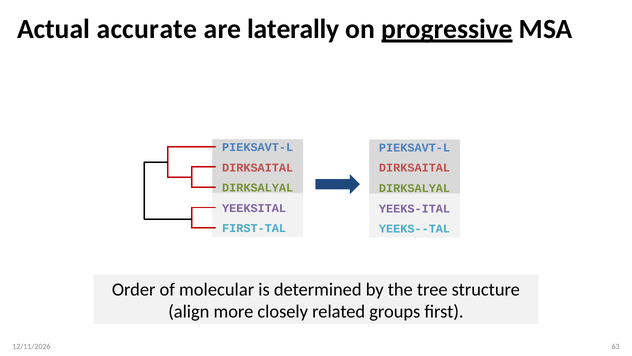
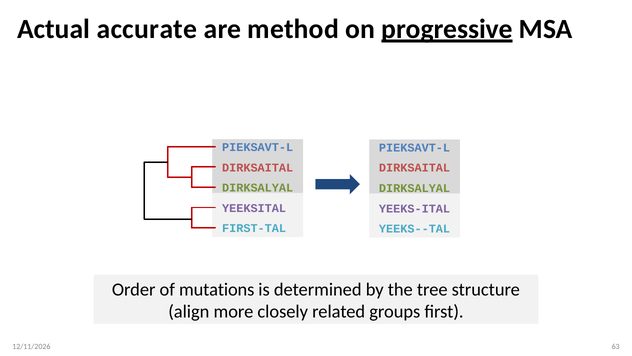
laterally: laterally -> method (293, 29)
molecular: molecular -> mutations (217, 289)
